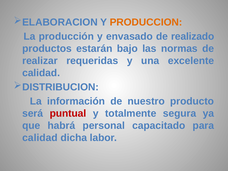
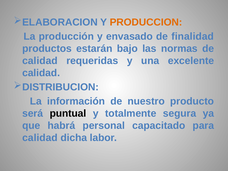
realizado: realizado -> finalidad (193, 36)
realizar: realizar -> calidad (40, 61)
puntual colour: red -> black (68, 113)
